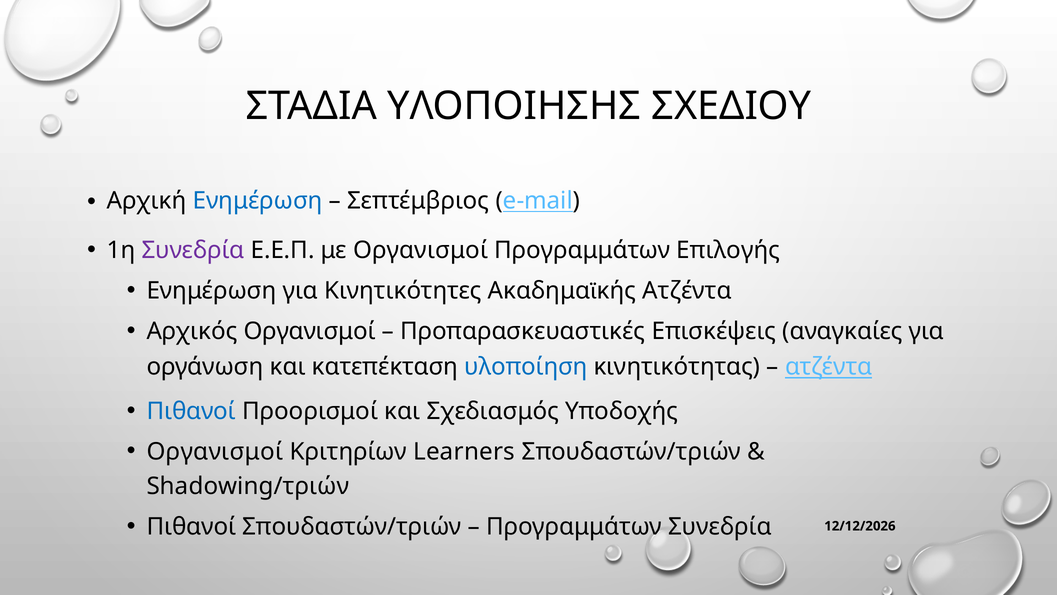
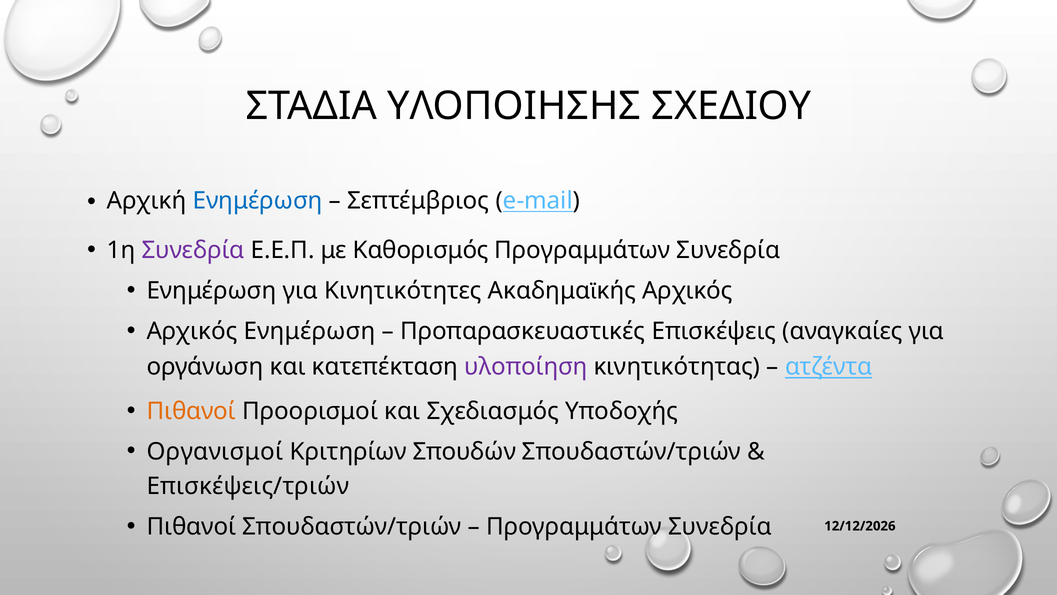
με Οργανισμοί: Οργανισμοί -> Καθορισμός (421, 250)
Επιλογής: Επιλογής -> Συνεδρία (728, 250)
Ατζέντα: Ατζέντα -> Αρχικός (687, 291)
Αρχικός Οργανισμοί: Οργανισμοί -> Ενημέρωση (310, 331)
υλοποίηση colour: blue -> purple (526, 367)
Πιθανοί colour: blue -> orange (191, 411)
Learners: Learners -> Σπουδών (464, 451)
Shadowing/τριών: Shadowing/τριών -> Επισκέψεις/τριών (248, 486)
